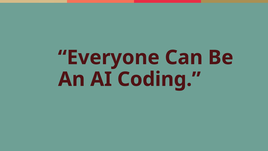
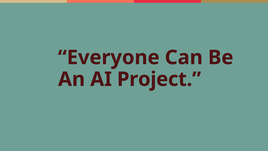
Coding: Coding -> Project (159, 79)
